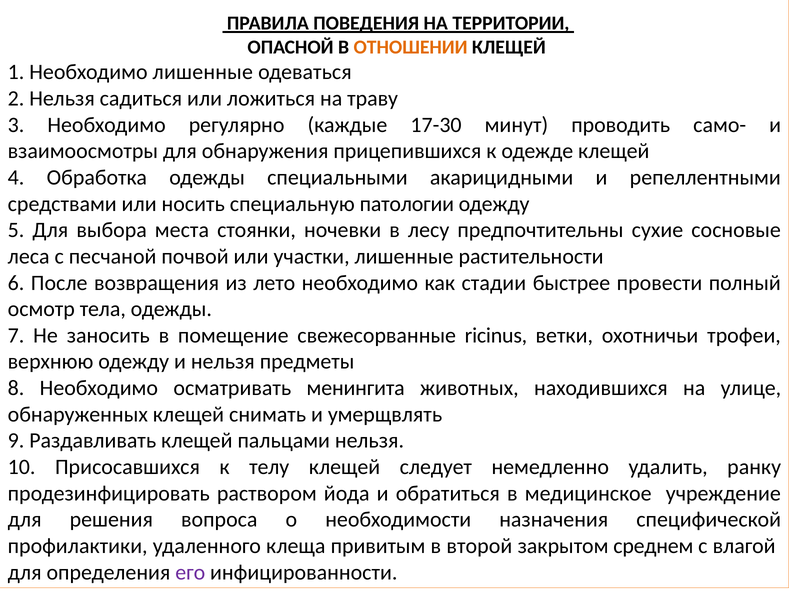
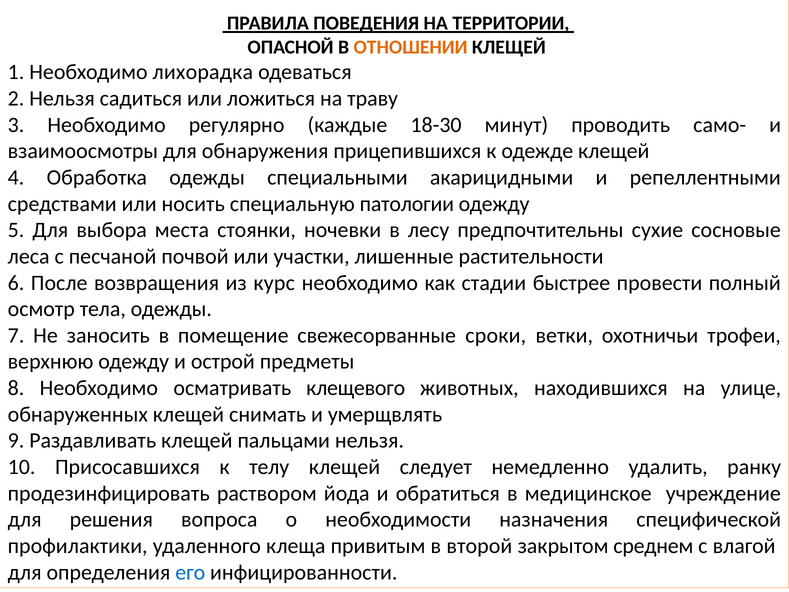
Необходимо лишенные: лишенные -> лихорадка (203, 72)
17-30: 17-30 -> 18-30 (436, 125)
лето: лето -> курс (274, 283)
ricinus: ricinus -> сроки (496, 335)
и нельзя: нельзя -> острой (223, 362)
менингита: менингита -> клещевого (356, 388)
его colour: purple -> blue (190, 572)
